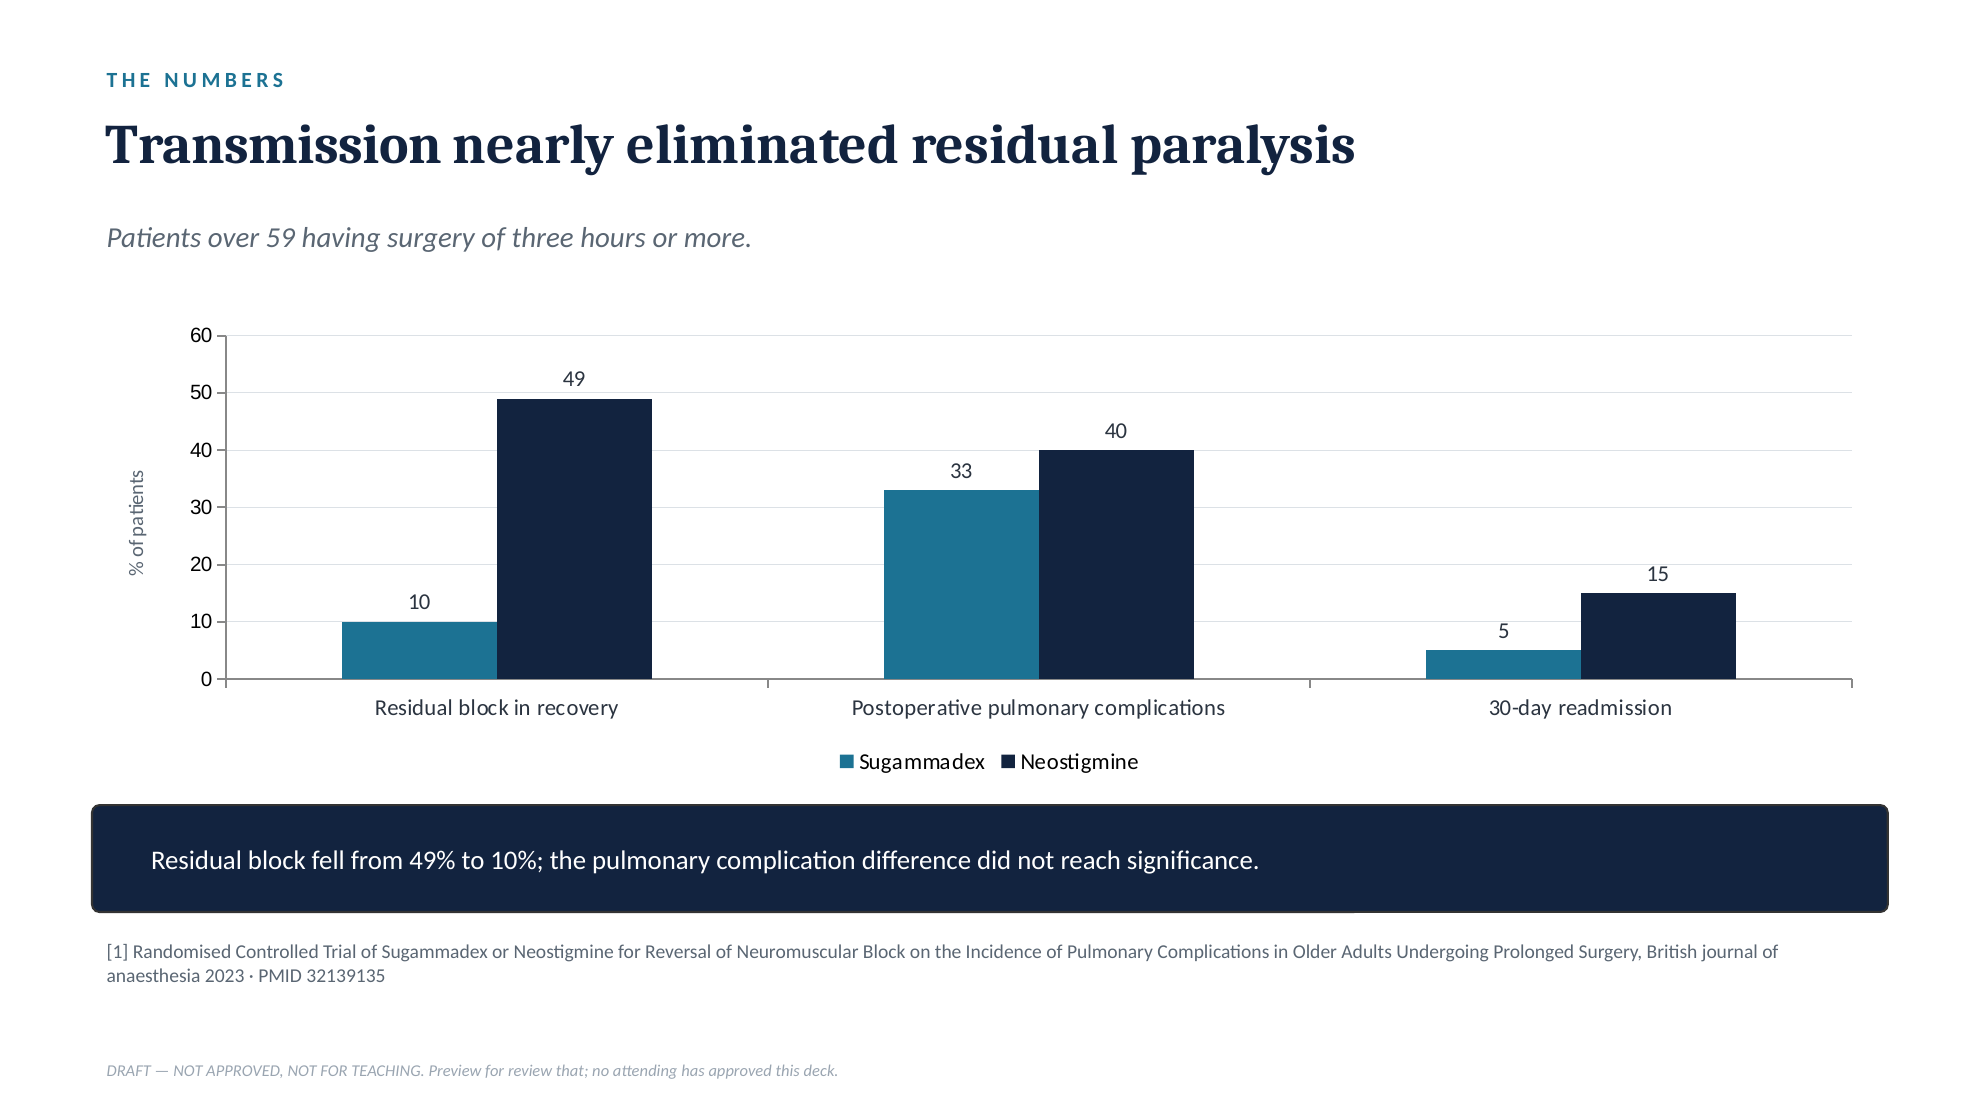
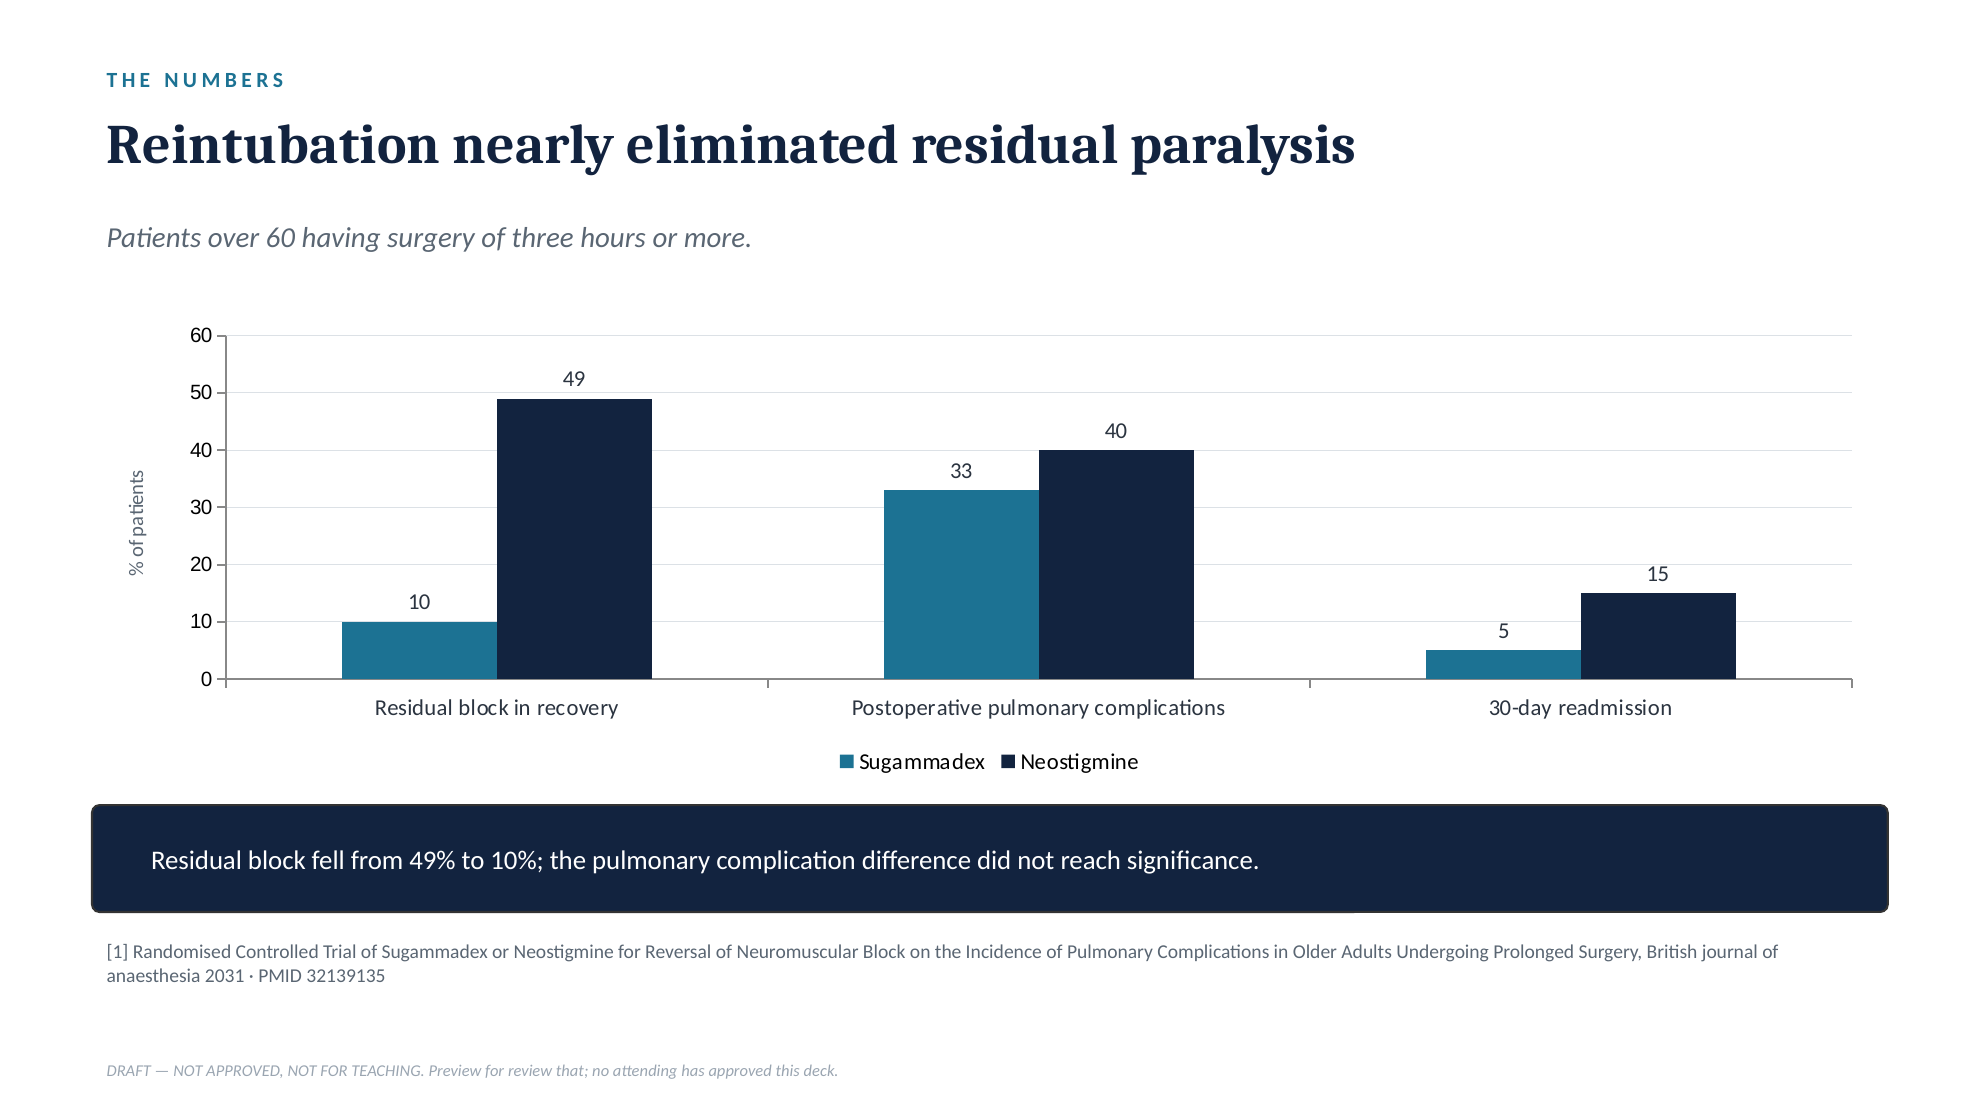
Transmission: Transmission -> Reintubation (274, 146)
over 59: 59 -> 60 (280, 238)
2023: 2023 -> 2031 (225, 975)
